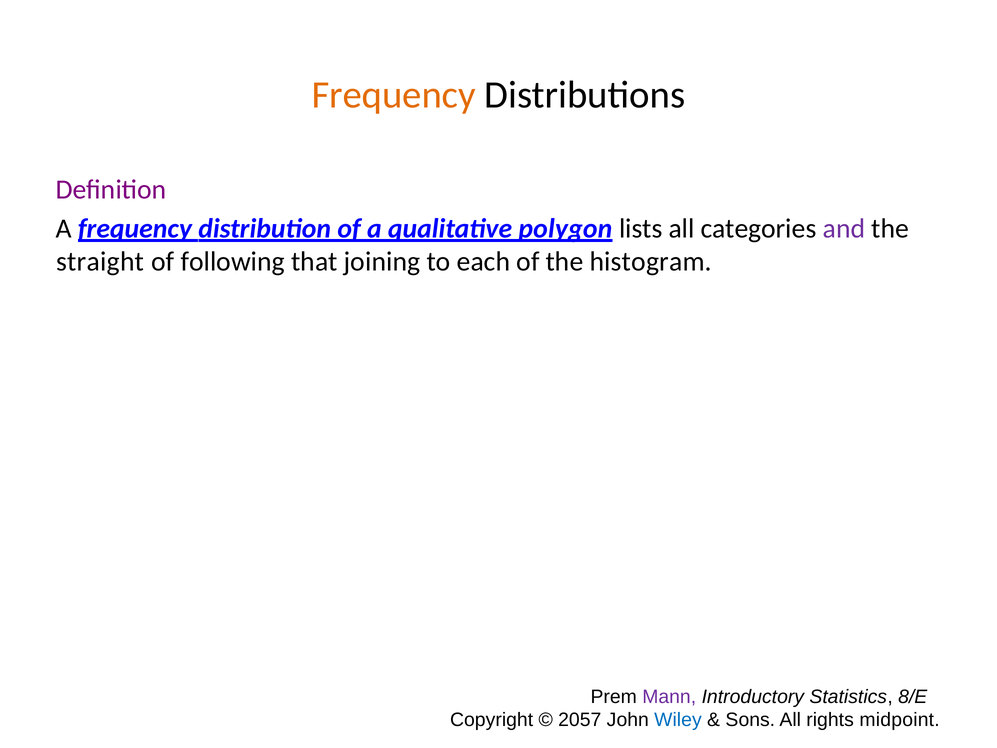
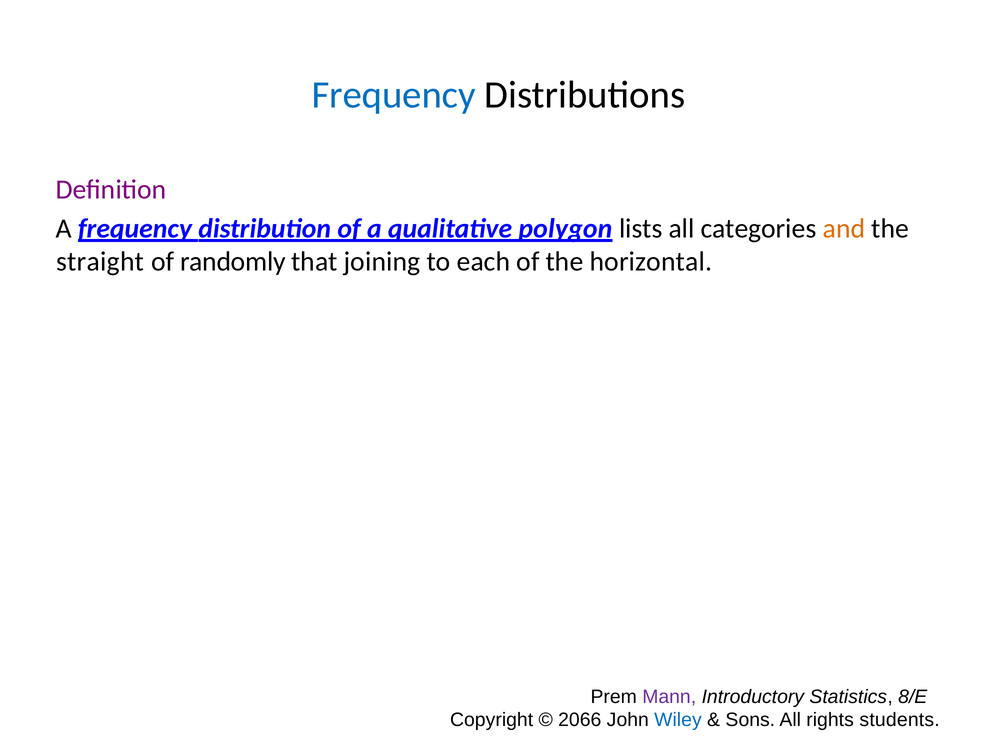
Frequency colour: orange -> blue (394, 95)
and colour: purple -> orange (844, 228)
following: following -> randomly (233, 262)
histogram: histogram -> horizontal (651, 262)
2057: 2057 -> 2066 (580, 720)
midpoint: midpoint -> students (900, 720)
